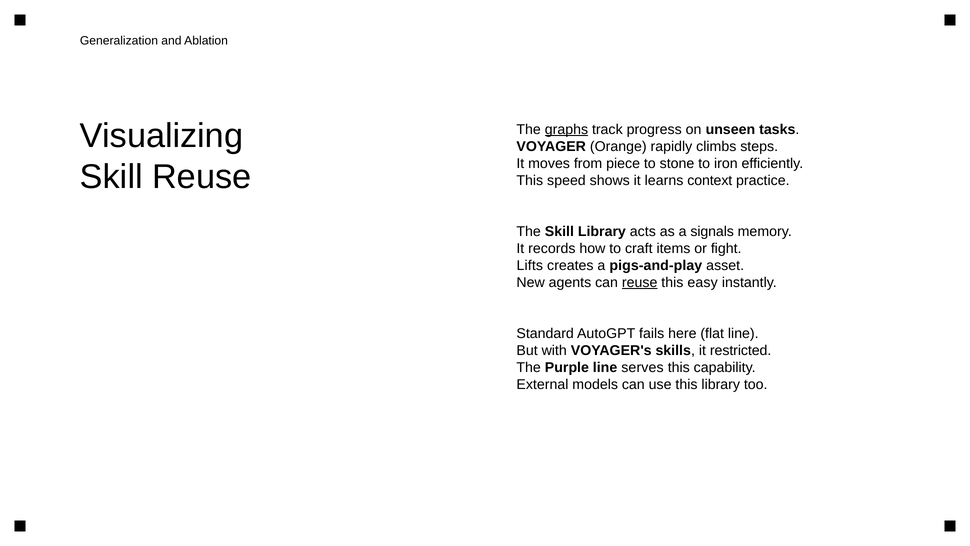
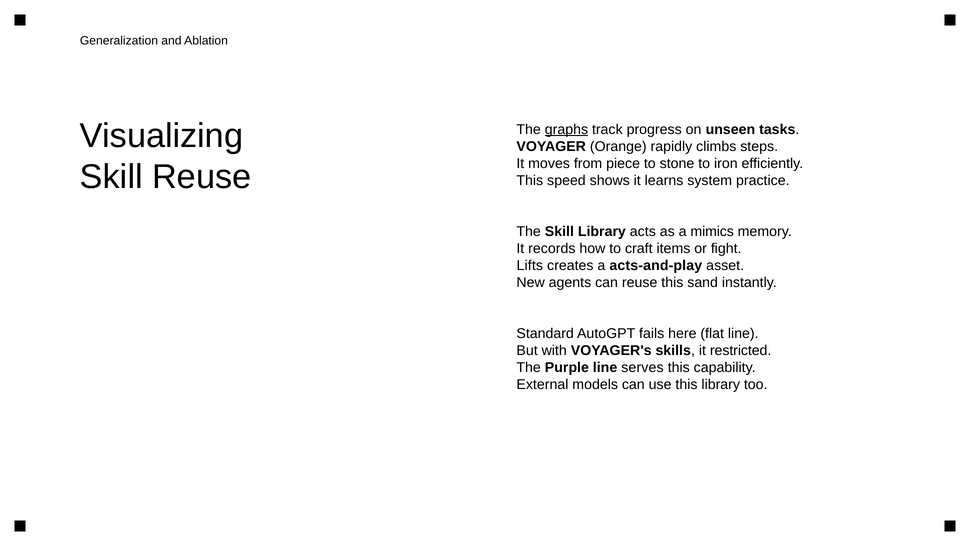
context: context -> system (710, 180)
signals: signals -> mimics (712, 231)
pigs-and-play: pigs-and-play -> acts-and-play (656, 265)
reuse underline: present -> none (640, 282)
easy: easy -> sand (703, 282)
